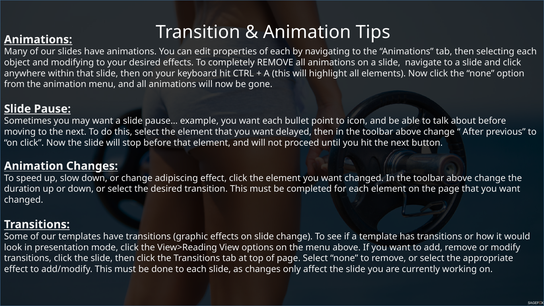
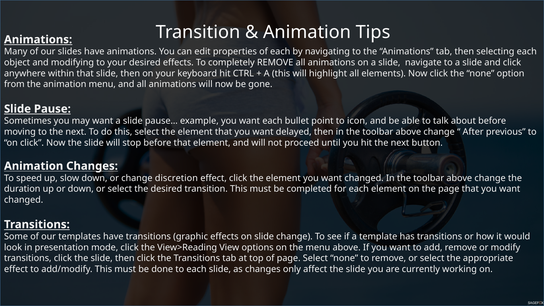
adipiscing: adipiscing -> discretion (176, 178)
